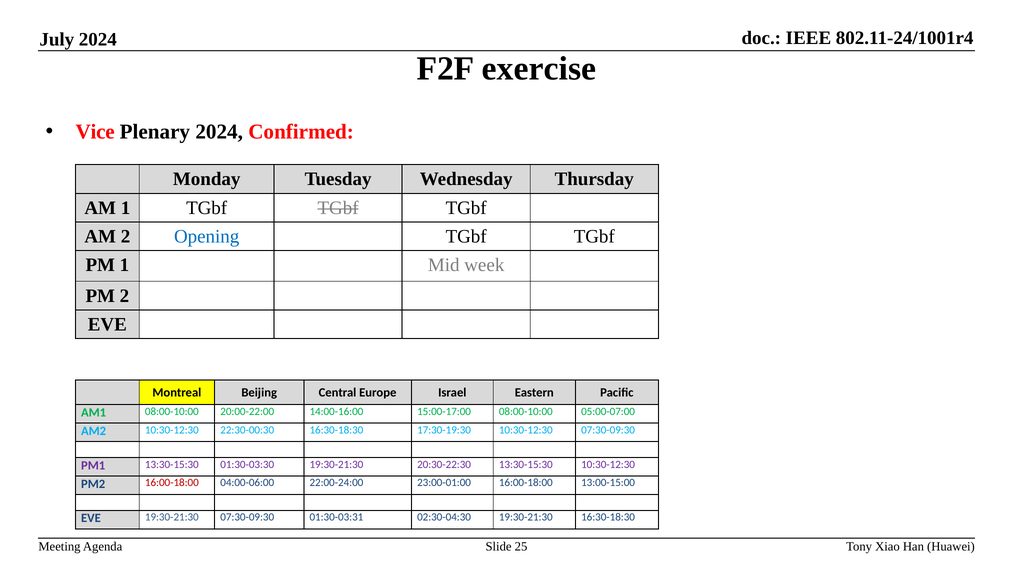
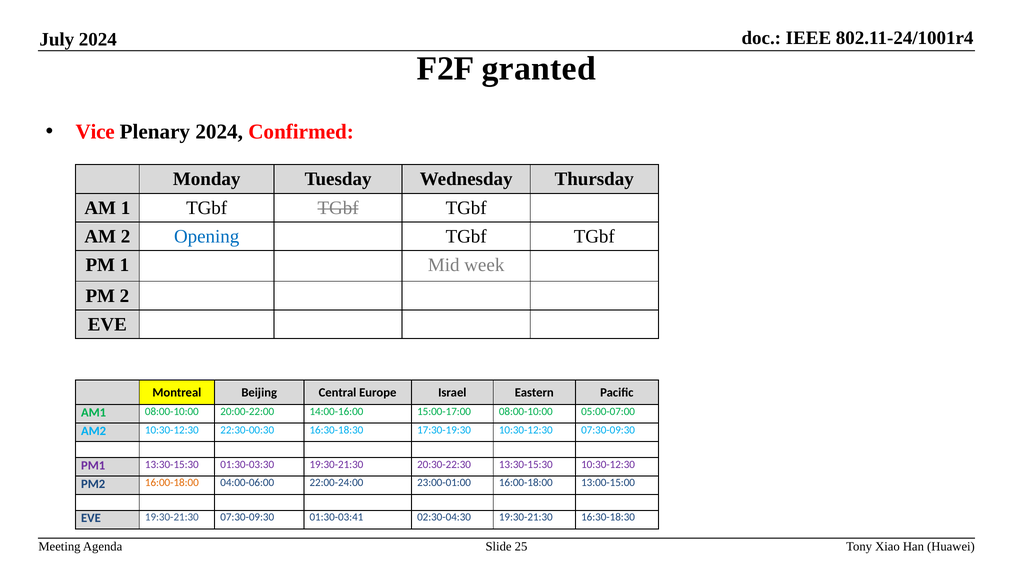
exercise: exercise -> granted (539, 69)
16:00-18:00 colour: red -> orange (172, 483)
01:30-03:31: 01:30-03:31 -> 01:30-03:41 (336, 517)
